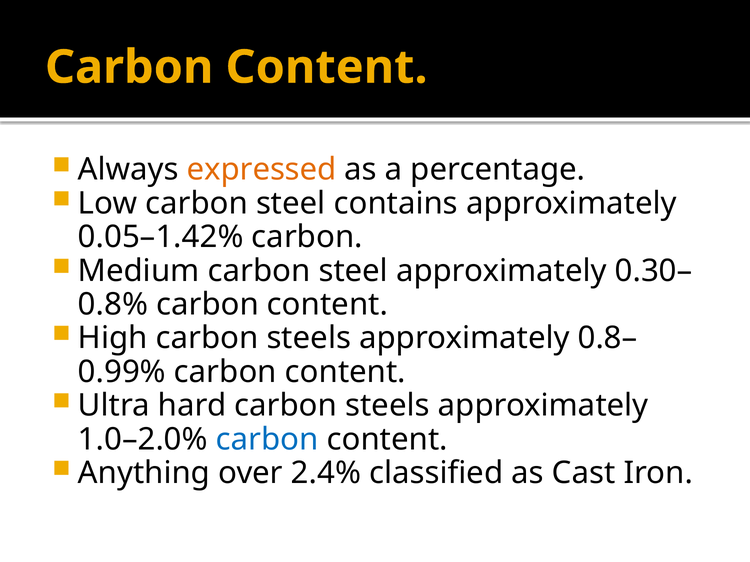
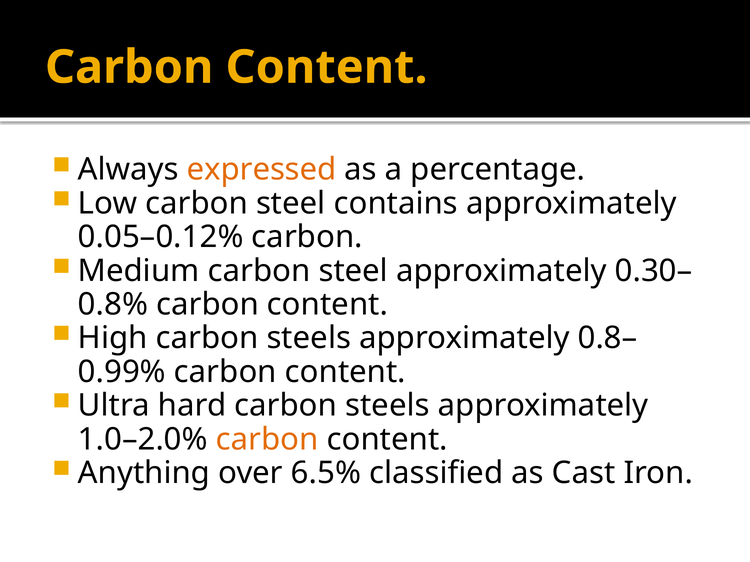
0.05–1.42%: 0.05–1.42% -> 0.05–0.12% (161, 237)
carbon colour: blue -> orange (267, 440)
2.4%: 2.4% -> 6.5% (326, 473)
